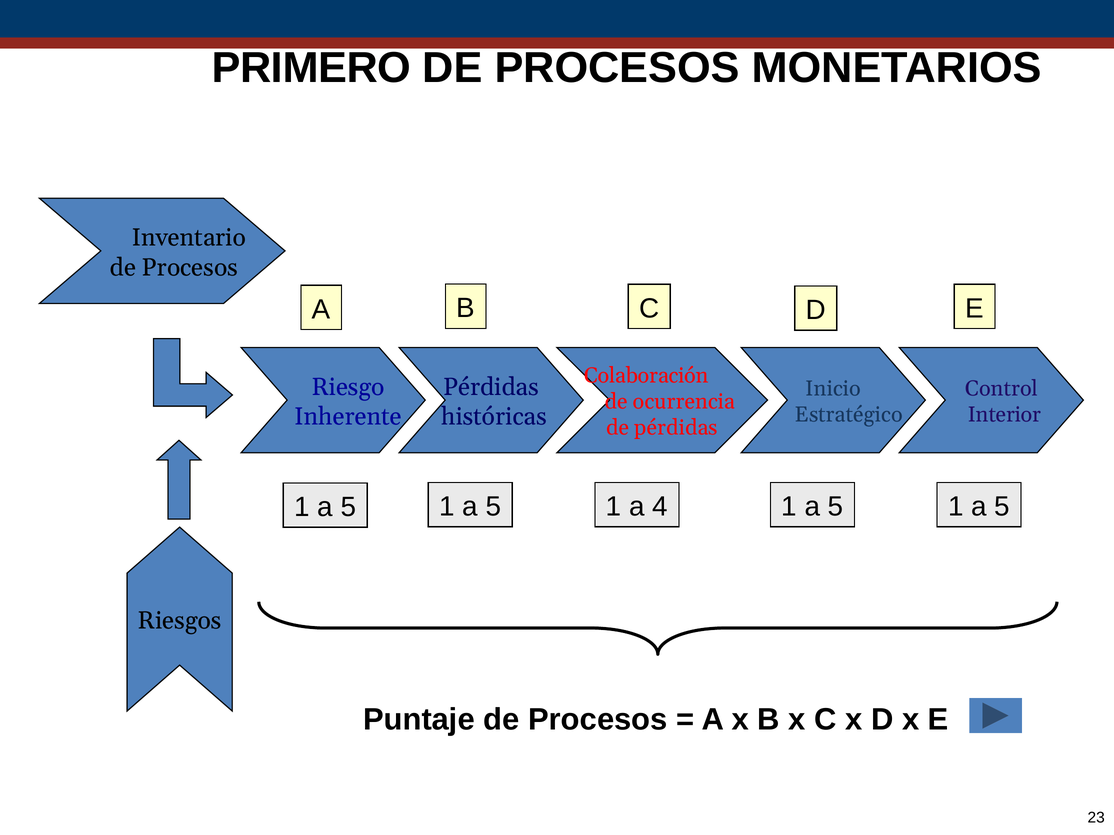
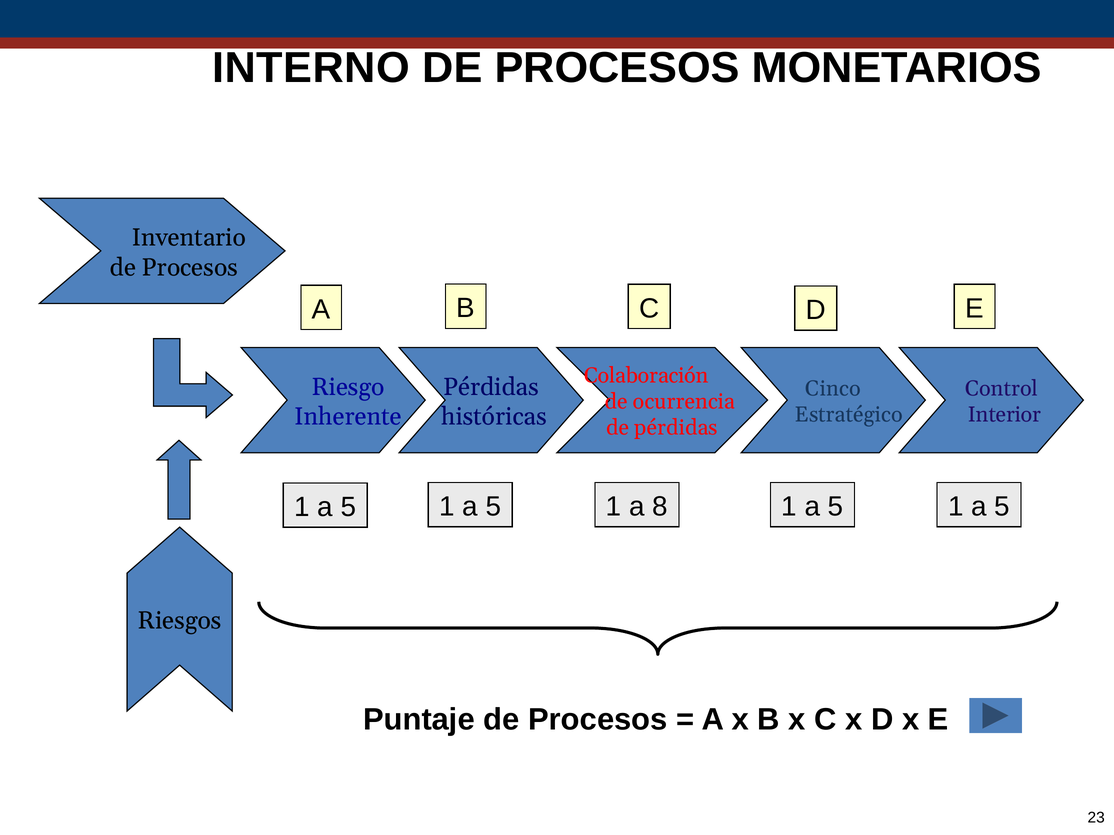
PRIMERO: PRIMERO -> INTERNO (311, 68)
Inicio: Inicio -> Cinco (833, 389)
4: 4 -> 8 (660, 507)
